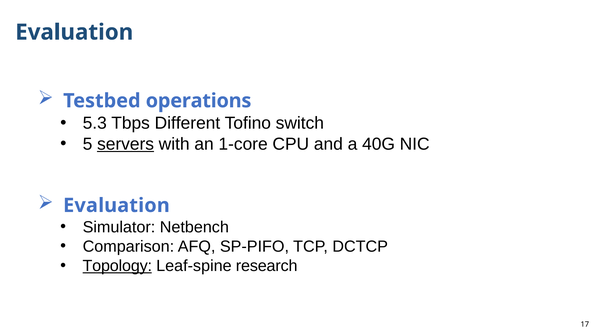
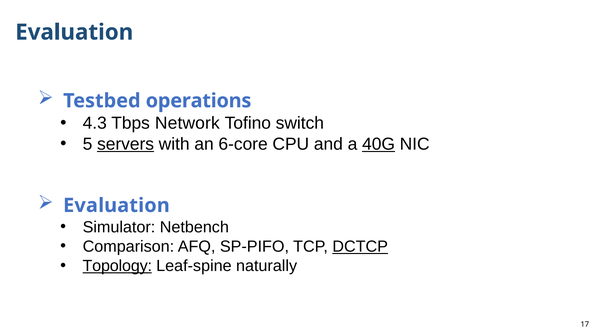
5.3: 5.3 -> 4.3 (95, 123)
Different: Different -> Network (187, 123)
1-core: 1-core -> 6-core (243, 144)
40G underline: none -> present (379, 144)
DCTCP underline: none -> present (360, 247)
research: research -> naturally (267, 266)
